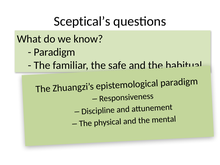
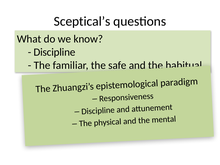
Paradigm: Paradigm -> Discipline (54, 52)
